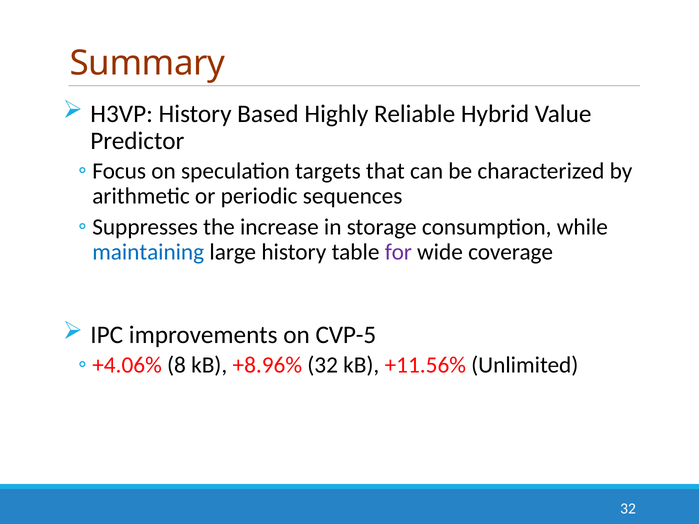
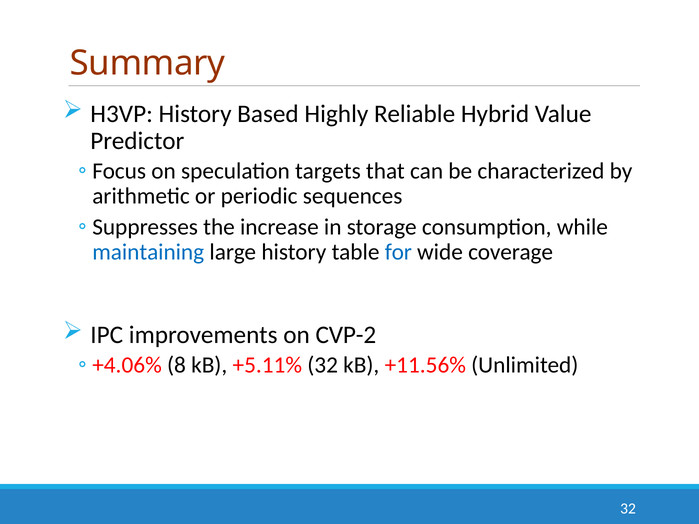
for colour: purple -> blue (398, 252)
CVP-5: CVP-5 -> CVP-2 (346, 335)
+8.96%: +8.96% -> +5.11% (267, 365)
